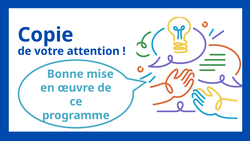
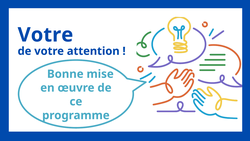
Copie: Copie -> Votre (45, 35)
